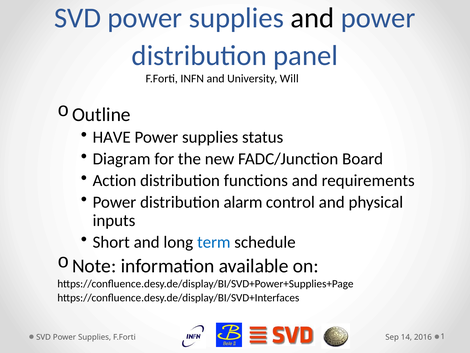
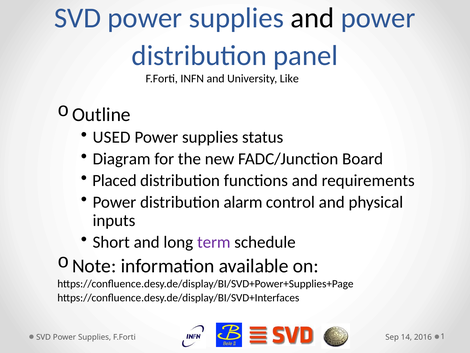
Will: Will -> Like (289, 78)
HAVE: HAVE -> USED (112, 137)
Action: Action -> Placed (114, 180)
term colour: blue -> purple (214, 242)
